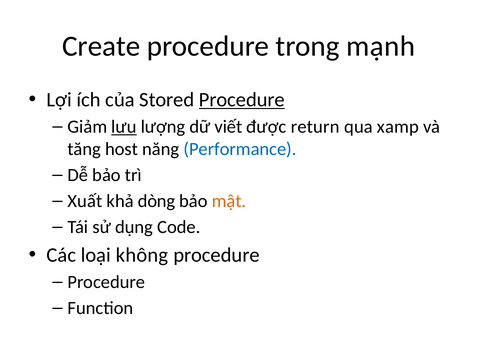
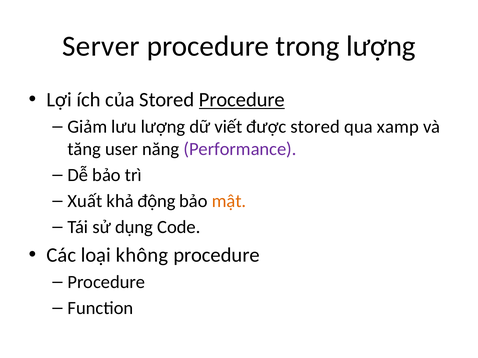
Create: Create -> Server (101, 46)
trong mạnh: mạnh -> lượng (381, 46)
lưu underline: present -> none (124, 127)
được return: return -> stored (315, 127)
host: host -> user (121, 149)
Performance colour: blue -> purple (240, 149)
dòng: dòng -> động (157, 201)
